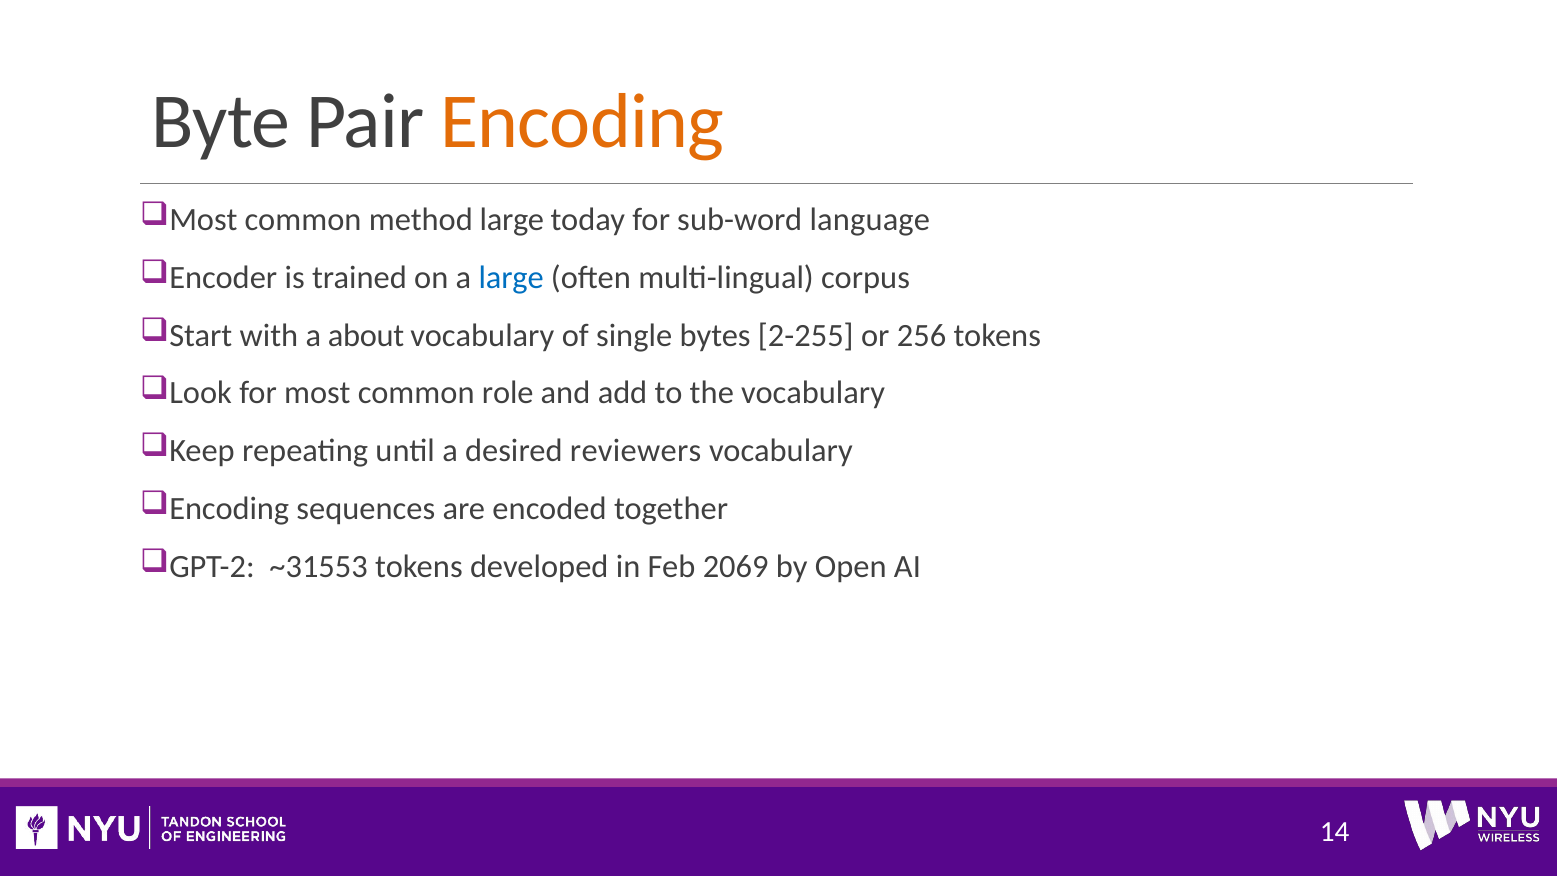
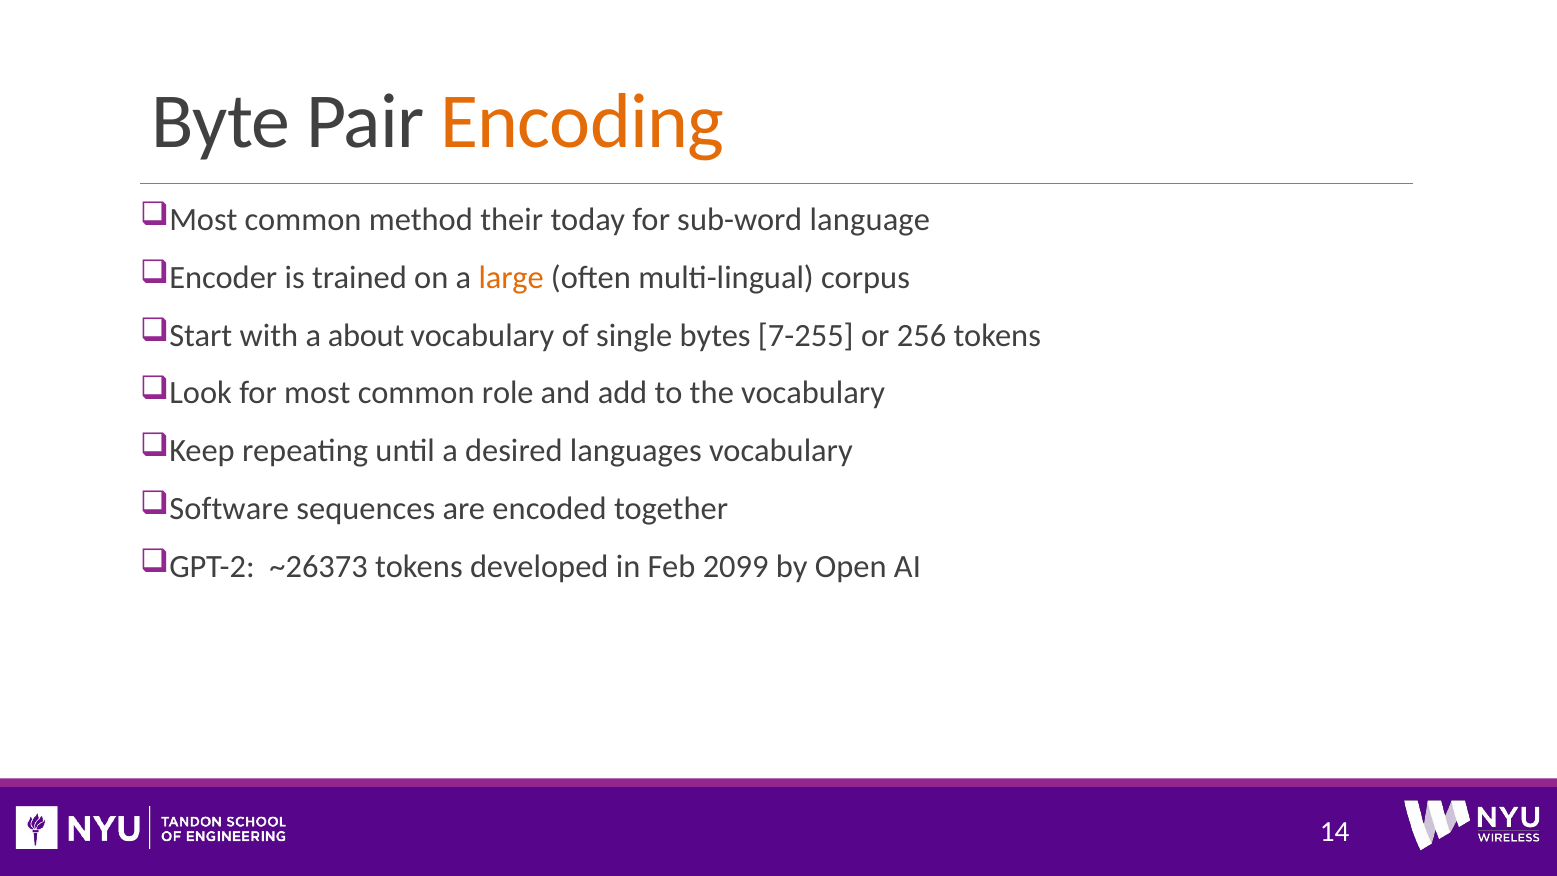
method large: large -> their (512, 220)
large colour: blue -> orange (511, 277)
2-255: 2-255 -> 7-255 (806, 335)
reviewers: reviewers -> languages (636, 451)
Encoding: Encoding -> Software (229, 508)
~31553: ~31553 -> ~26373 (319, 566)
2069: 2069 -> 2099 (736, 566)
